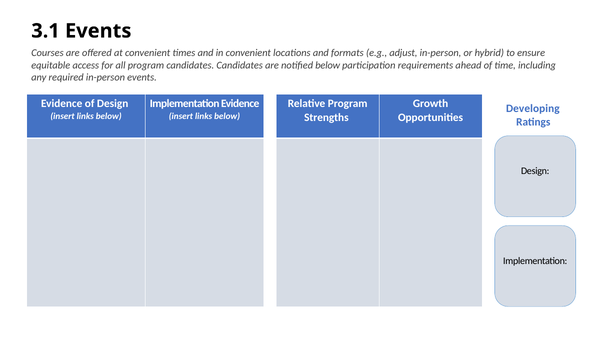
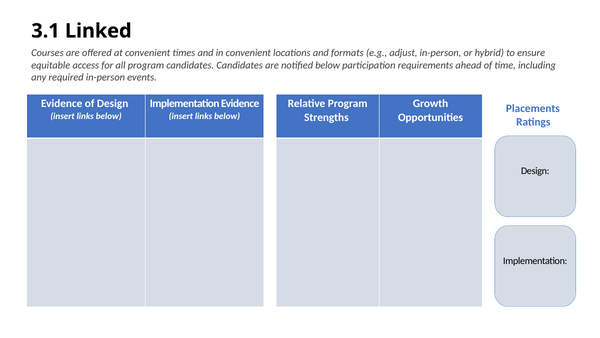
3.1 Events: Events -> Linked (98, 31)
Developing: Developing -> Placements (533, 109)
